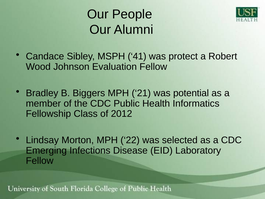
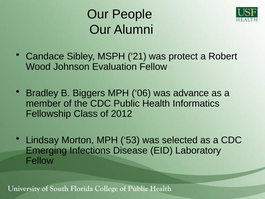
41: 41 -> 21 (137, 56)
21: 21 -> 06 (141, 93)
potential: potential -> advance (191, 93)
22: 22 -> 53 (130, 140)
